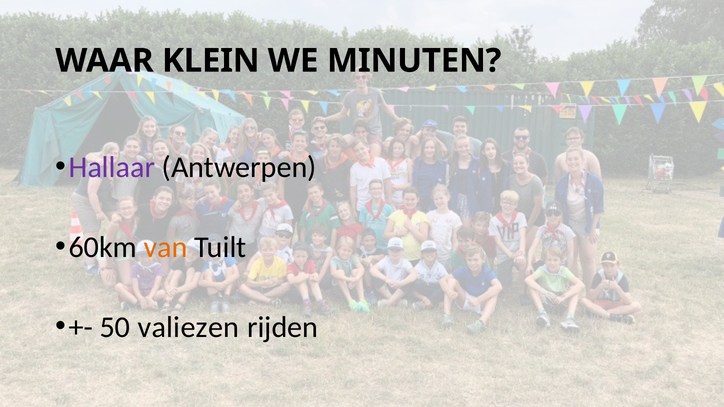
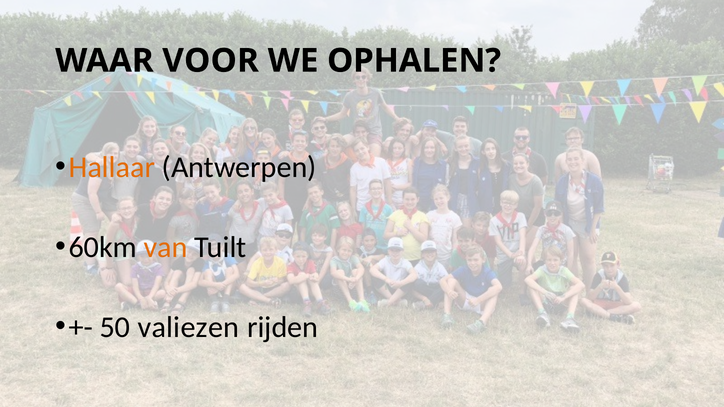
KLEIN: KLEIN -> VOOR (211, 61)
MINUTEN: MINUTEN -> OPHALEN (414, 61)
Hallaar colour: purple -> orange (112, 168)
